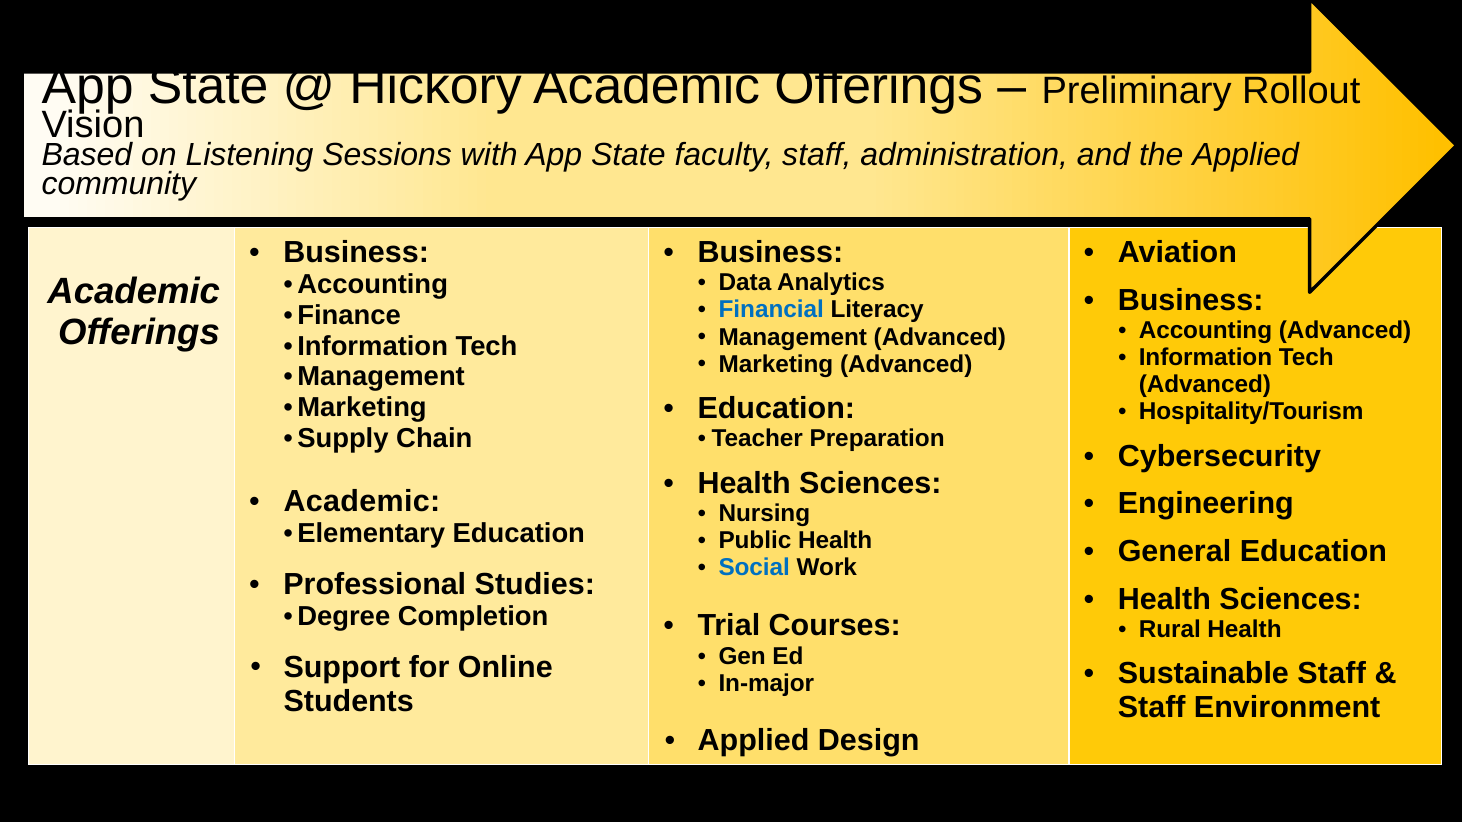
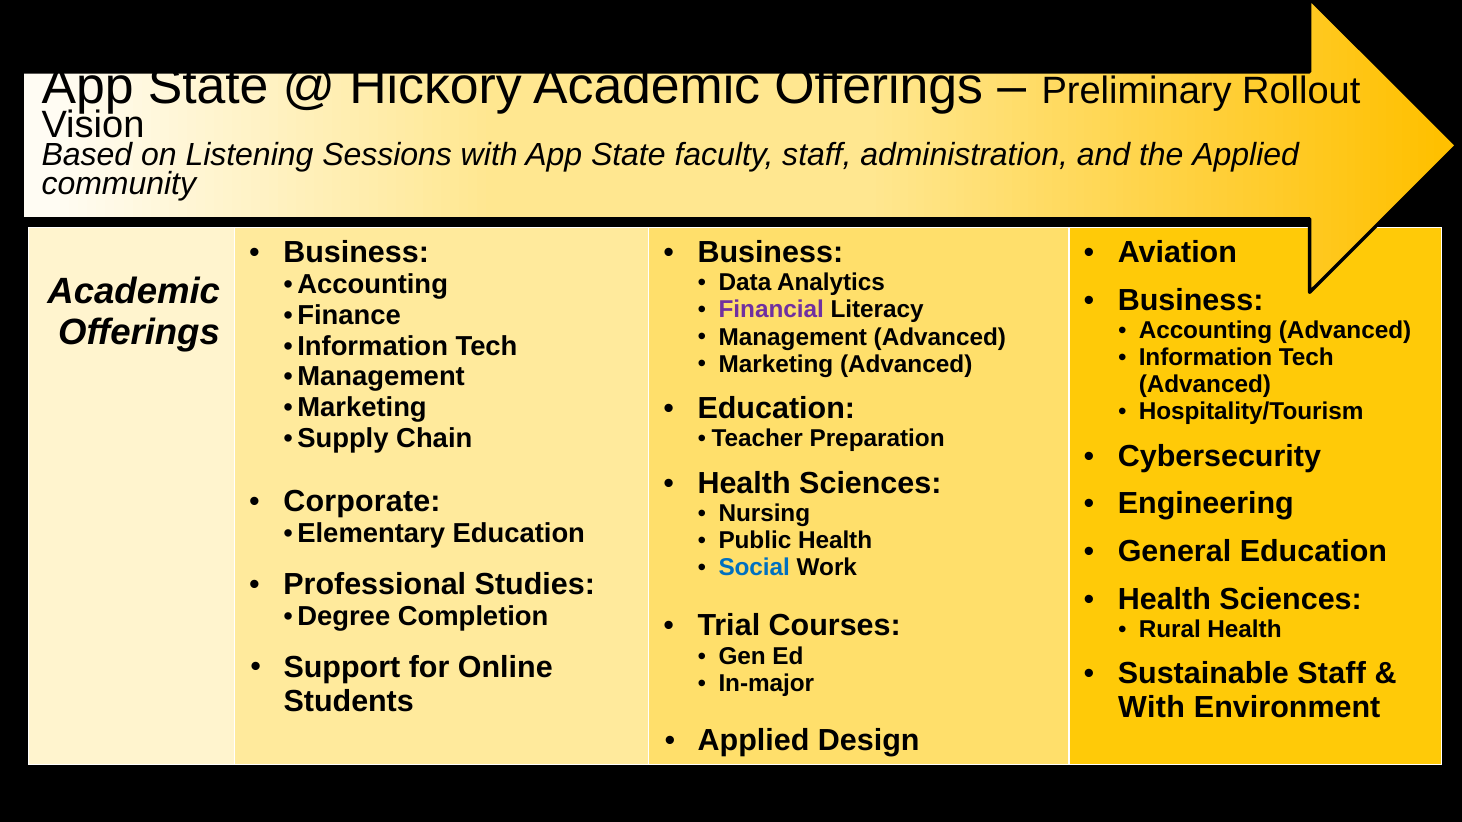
Financial colour: blue -> purple (771, 310)
Academic: Academic -> Corporate (362, 501)
Staff: Staff -> With (1152, 708)
